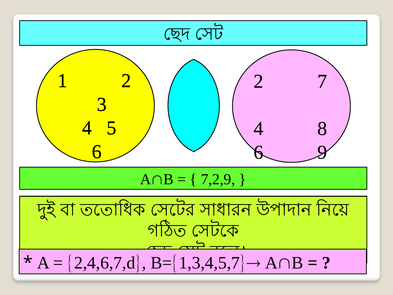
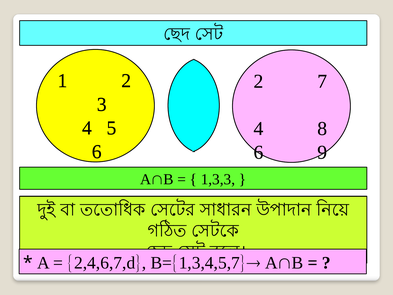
7,2,9: 7,2,9 -> 1,3,3 (218, 179)
